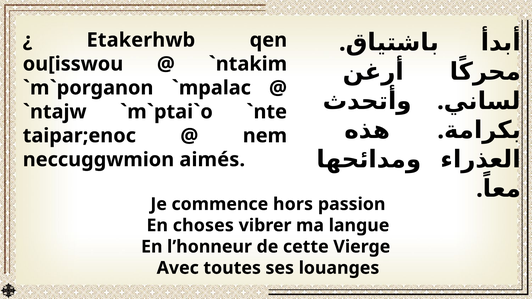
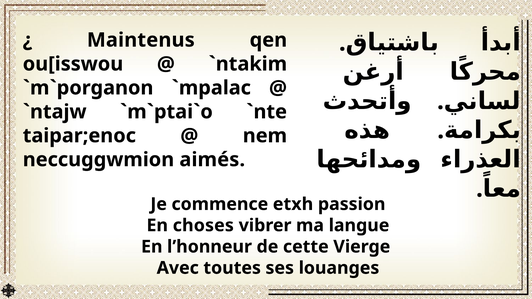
Etakerhwb: Etakerhwb -> Maintenus (141, 40)
hors: hors -> etxh (293, 204)
